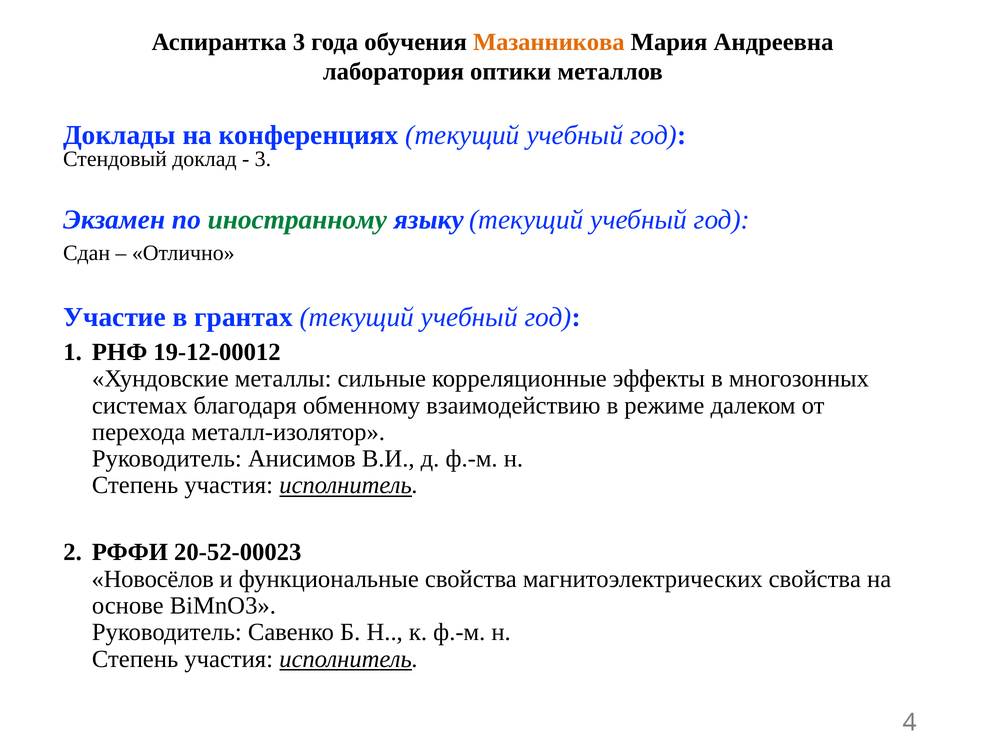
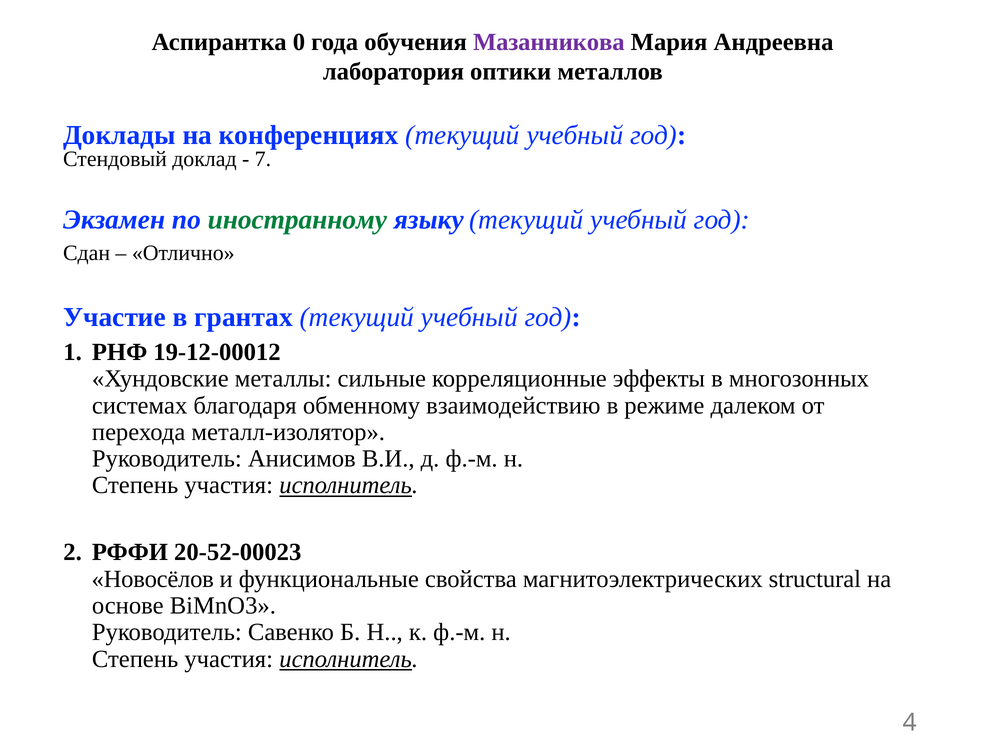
Аспирантка 3: 3 -> 0 (299, 42)
Мазанникова colour: orange -> purple (549, 42)
3: 3 -> 7 (263, 159)
магнитоэлектрических свойства: свойства -> structural (815, 579)
